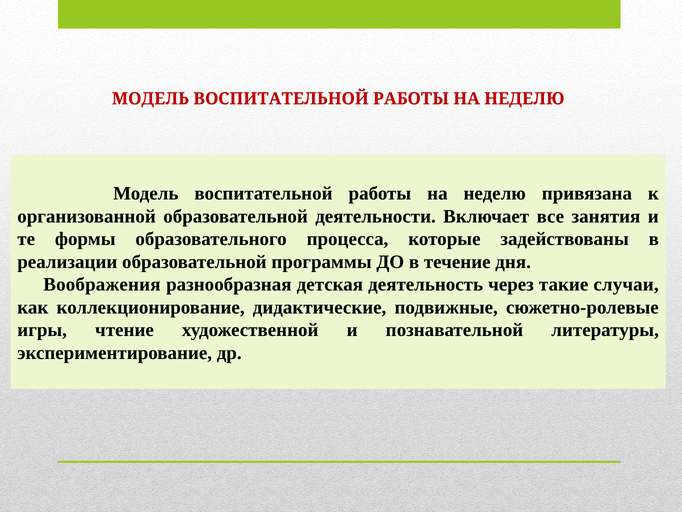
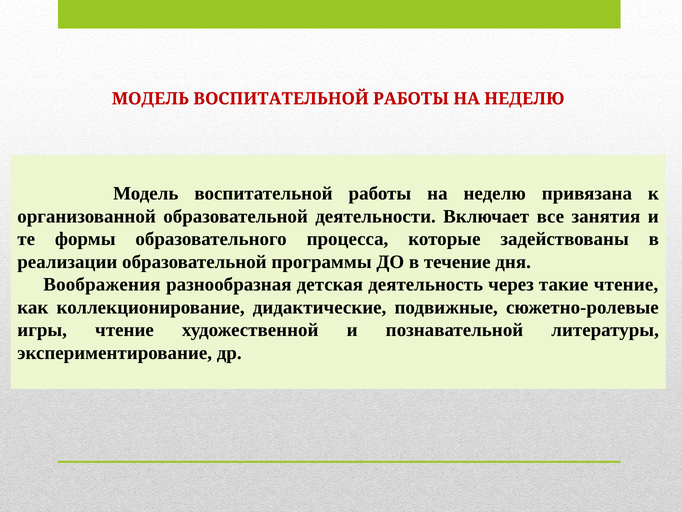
такие случаи: случаи -> чтение (626, 284)
